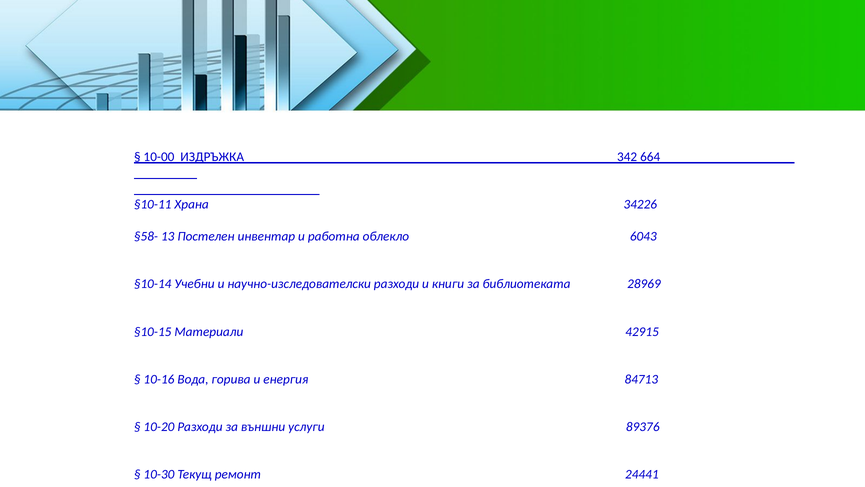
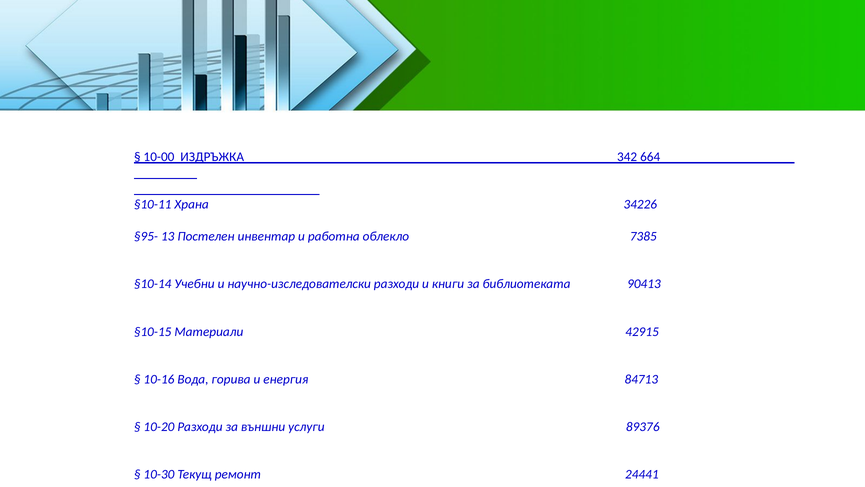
§58-: §58- -> §95- (146, 236)
6043: 6043 -> 7385 (643, 236)
28969: 28969 -> 90413 (644, 284)
